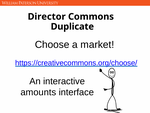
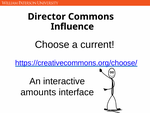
Duplicate: Duplicate -> Influence (72, 26)
market: market -> current (97, 44)
